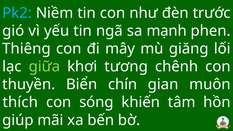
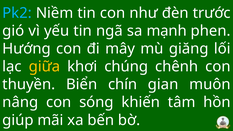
Thiêng: Thiêng -> Hướng (27, 49)
giữa colour: light green -> yellow (44, 67)
tương: tương -> chúng (126, 67)
thích: thích -> nâng (20, 102)
